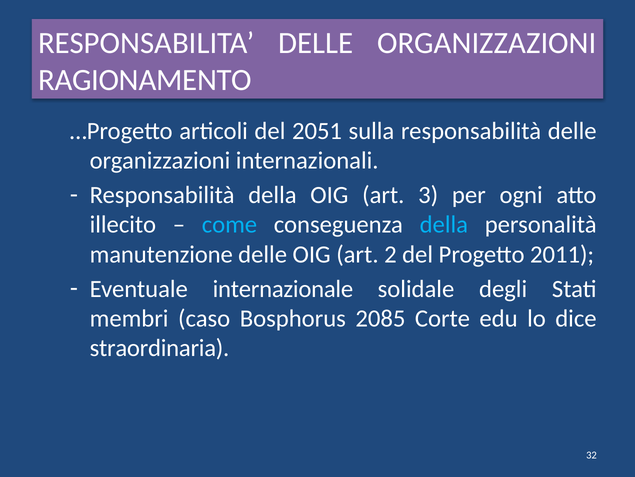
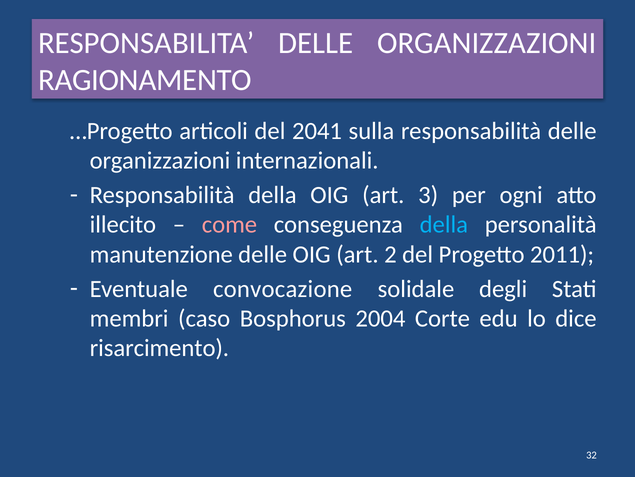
2051: 2051 -> 2041 (317, 131)
come colour: light blue -> pink (229, 224)
internazionale: internazionale -> convocazione (283, 289)
2085: 2085 -> 2004 (380, 318)
straordinaria: straordinaria -> risarcimento (159, 348)
